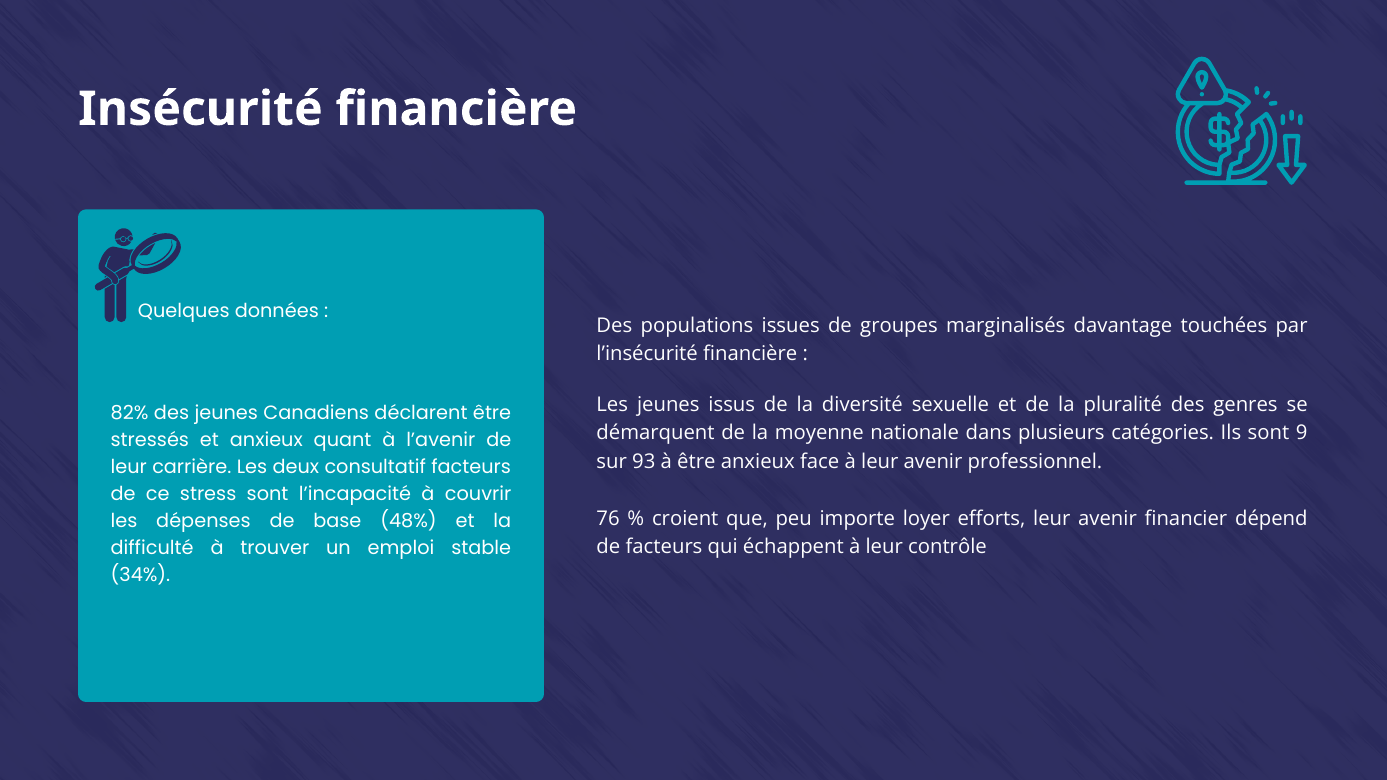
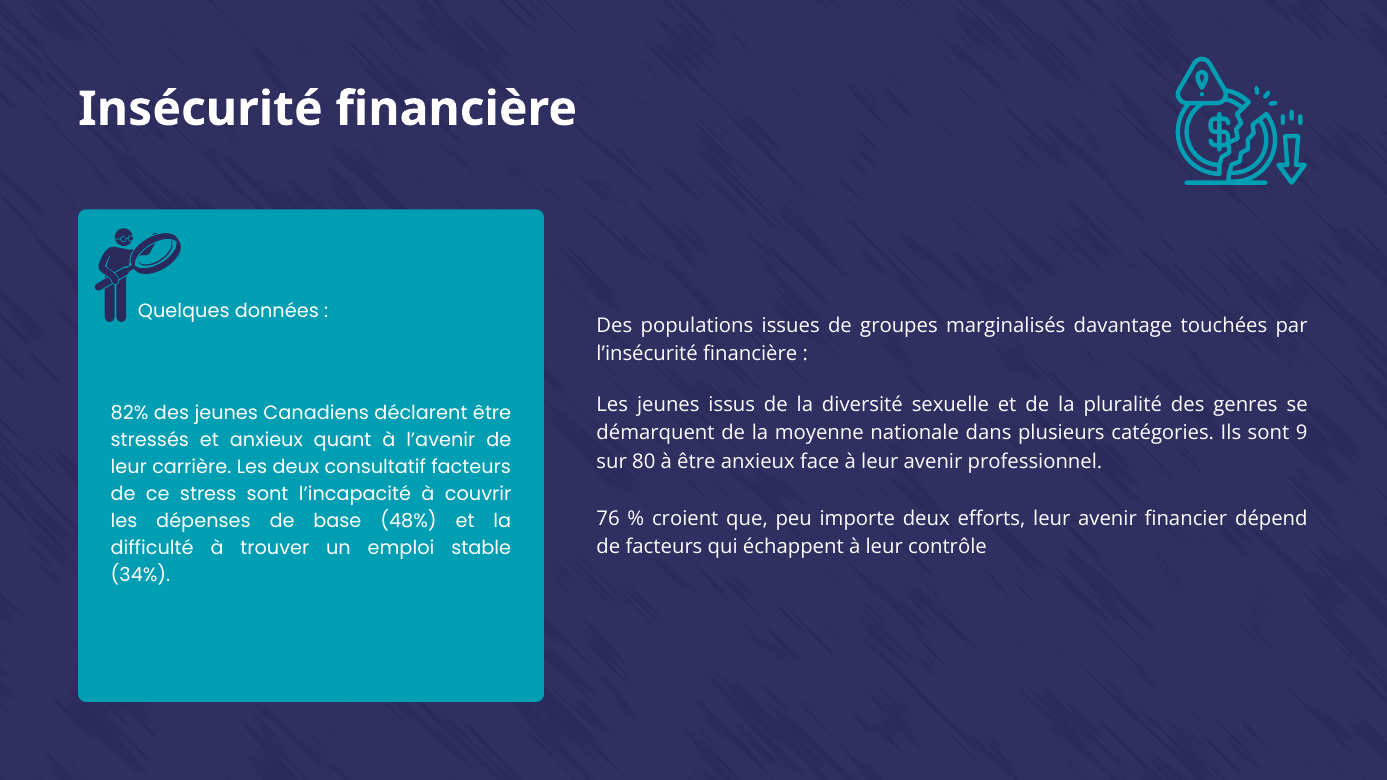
93: 93 -> 80 (644, 462)
importe loyer: loyer -> deux (926, 519)
